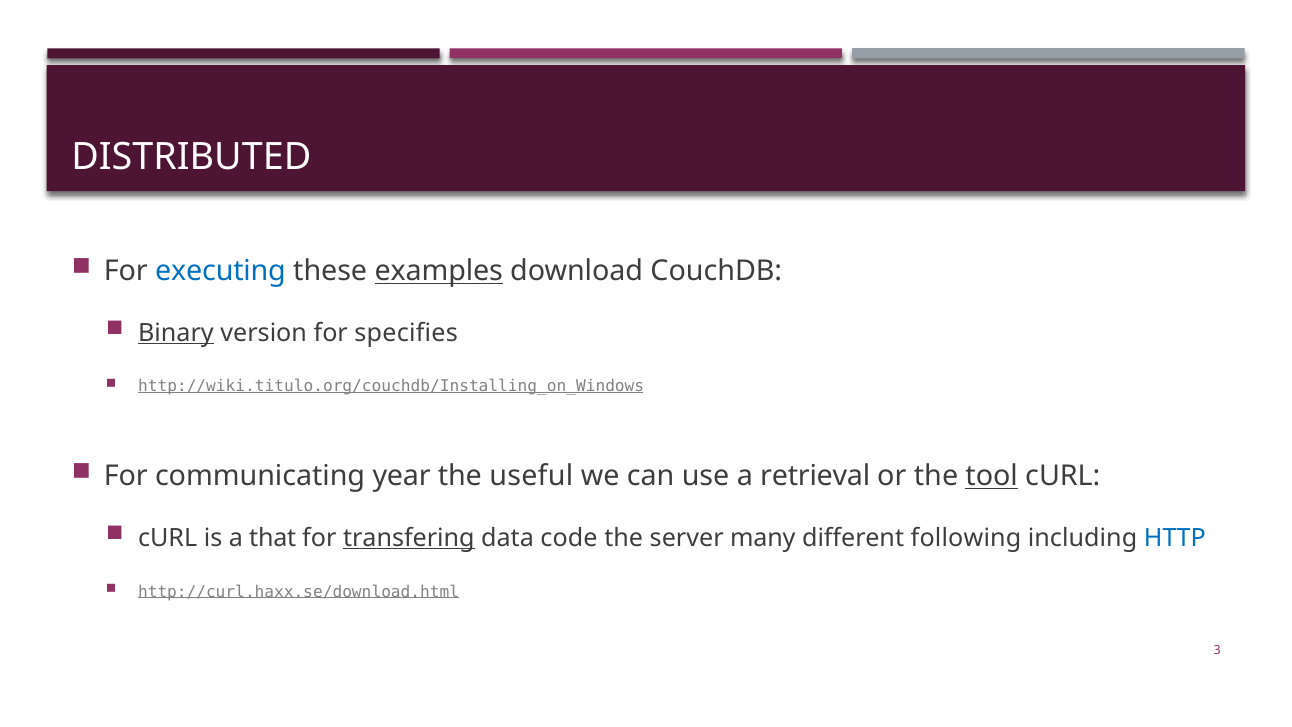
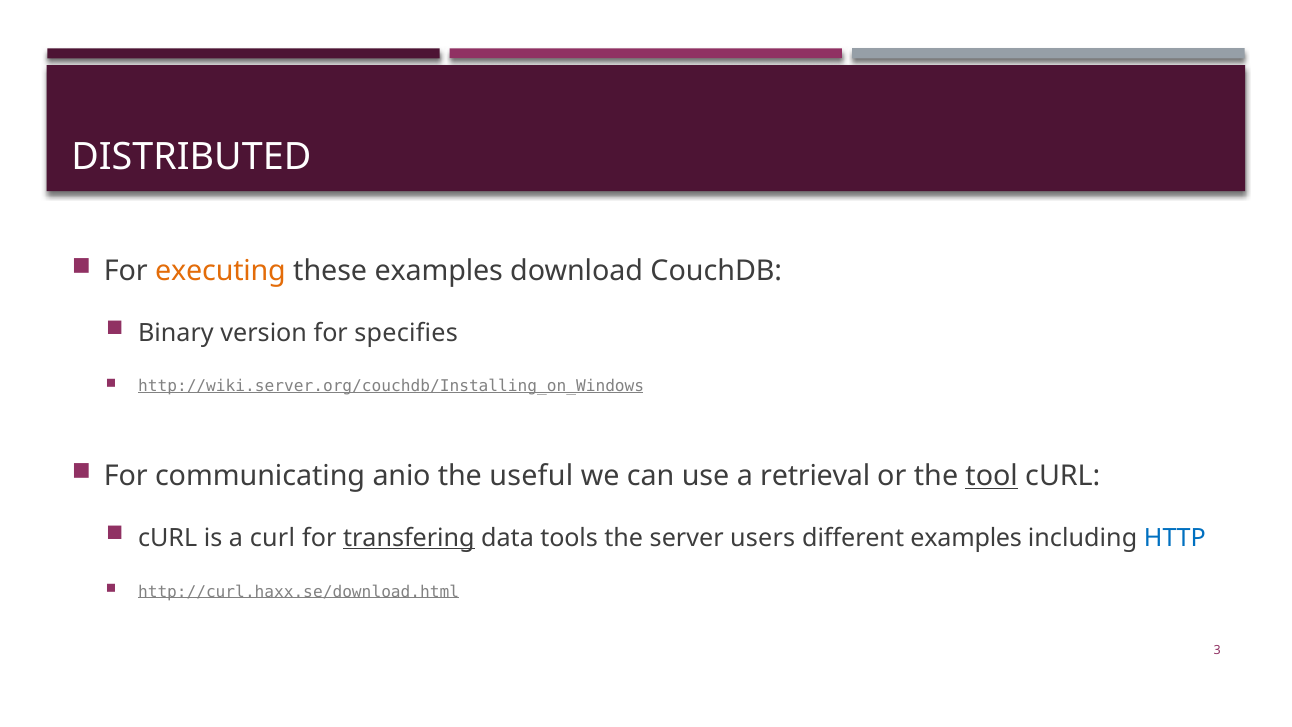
executing colour: blue -> orange (221, 271)
examples underline: present -> none (439, 271)
Binary underline: present -> none (176, 333)
http://wiki.titulo.org/couchdb/Installing_on_Windows: http://wiki.titulo.org/couchdb/Installing_on_Windows -> http://wiki.server.org/couchdb/Installing_on_Windows (391, 386)
year: year -> anio (402, 476)
a that: that -> curl (272, 538)
code: code -> tools (569, 538)
many: many -> users (763, 538)
different following: following -> examples (966, 538)
